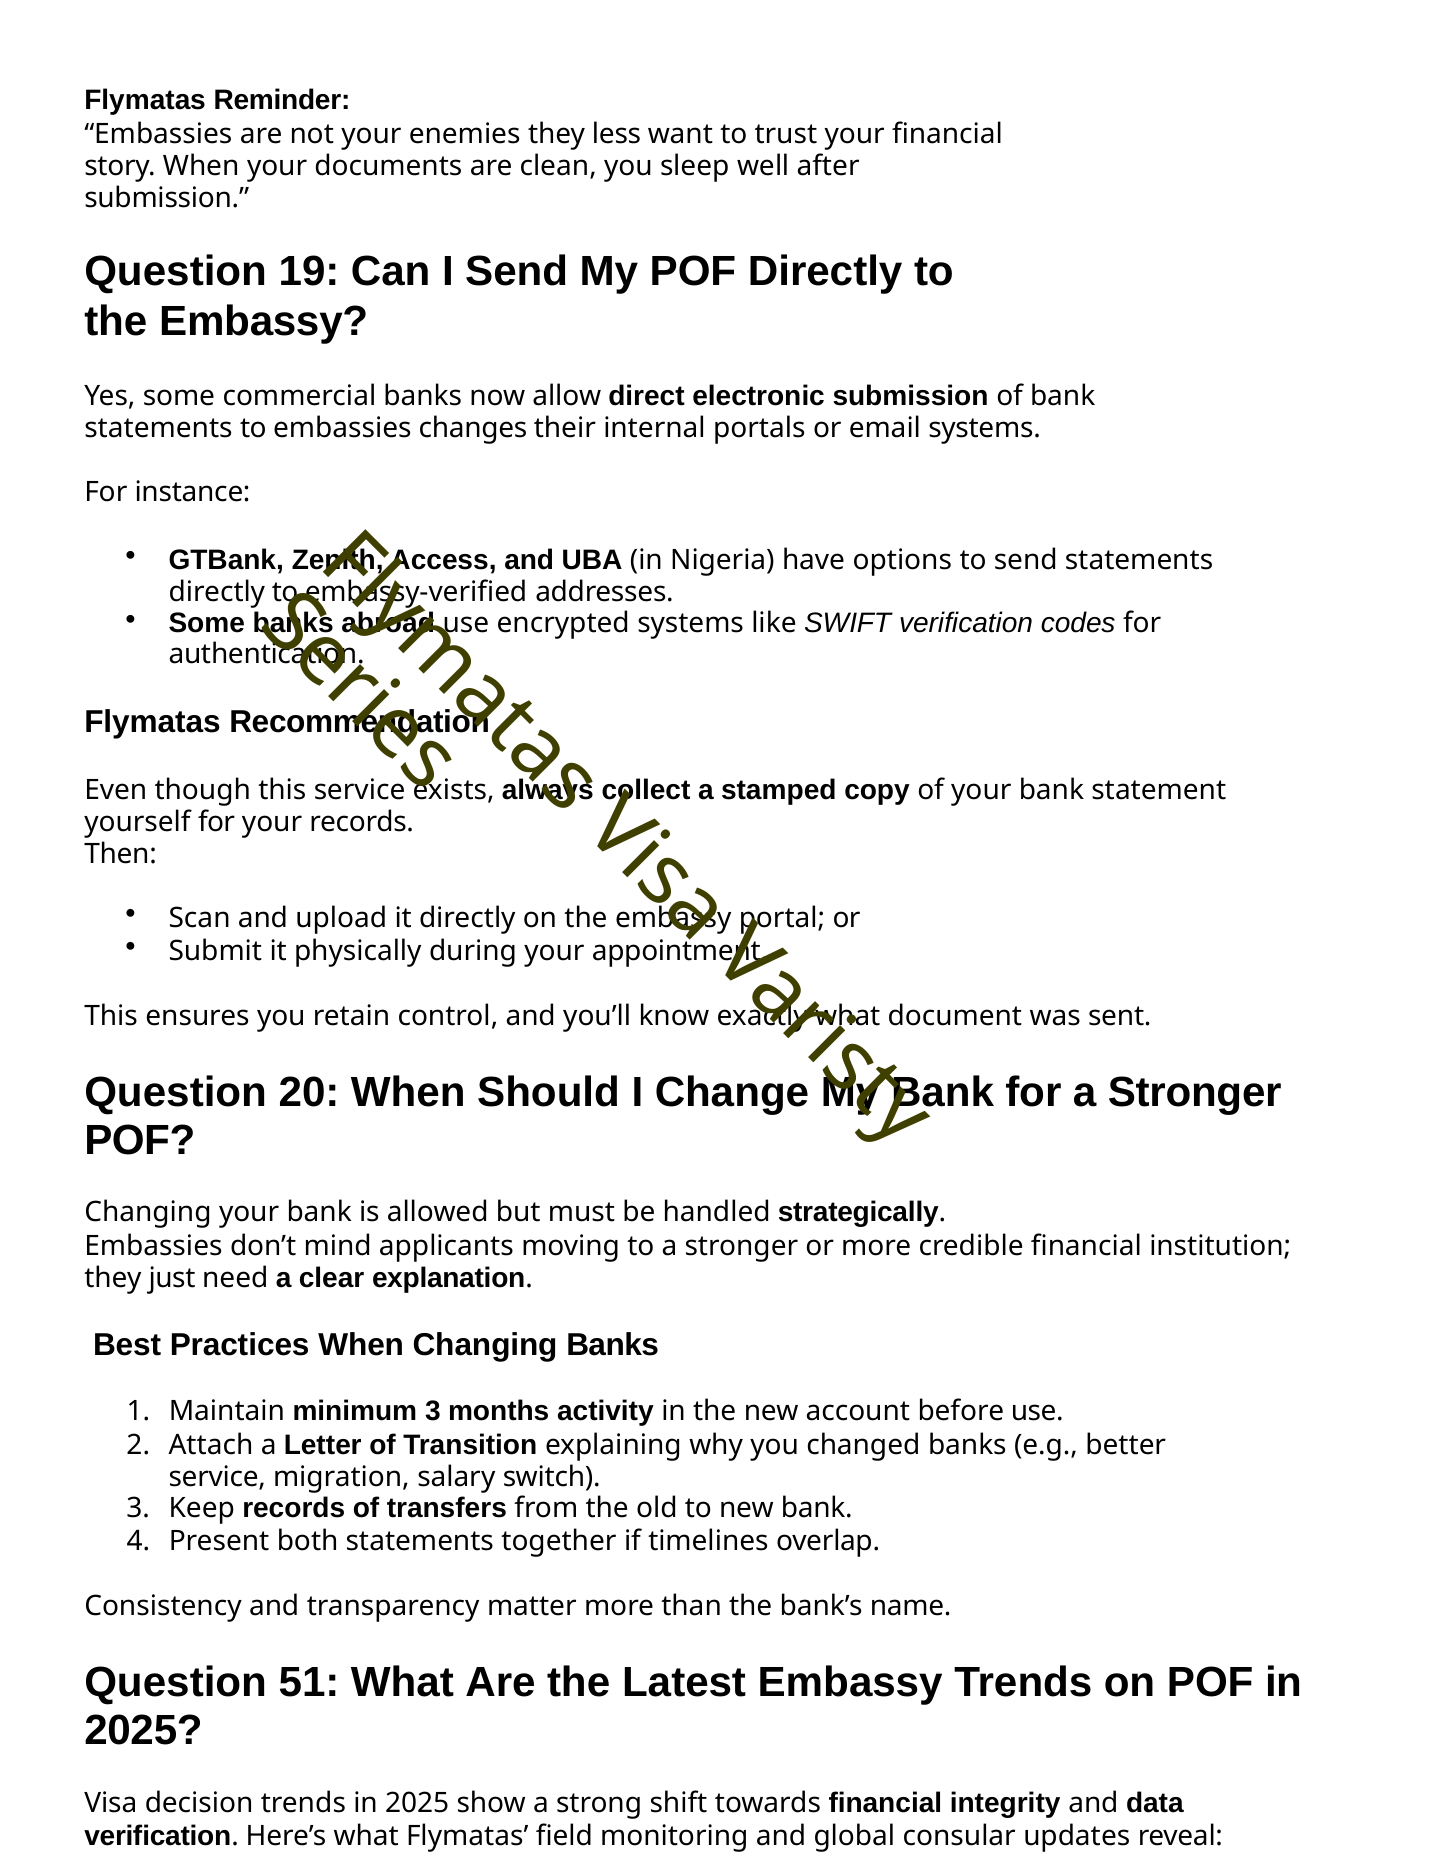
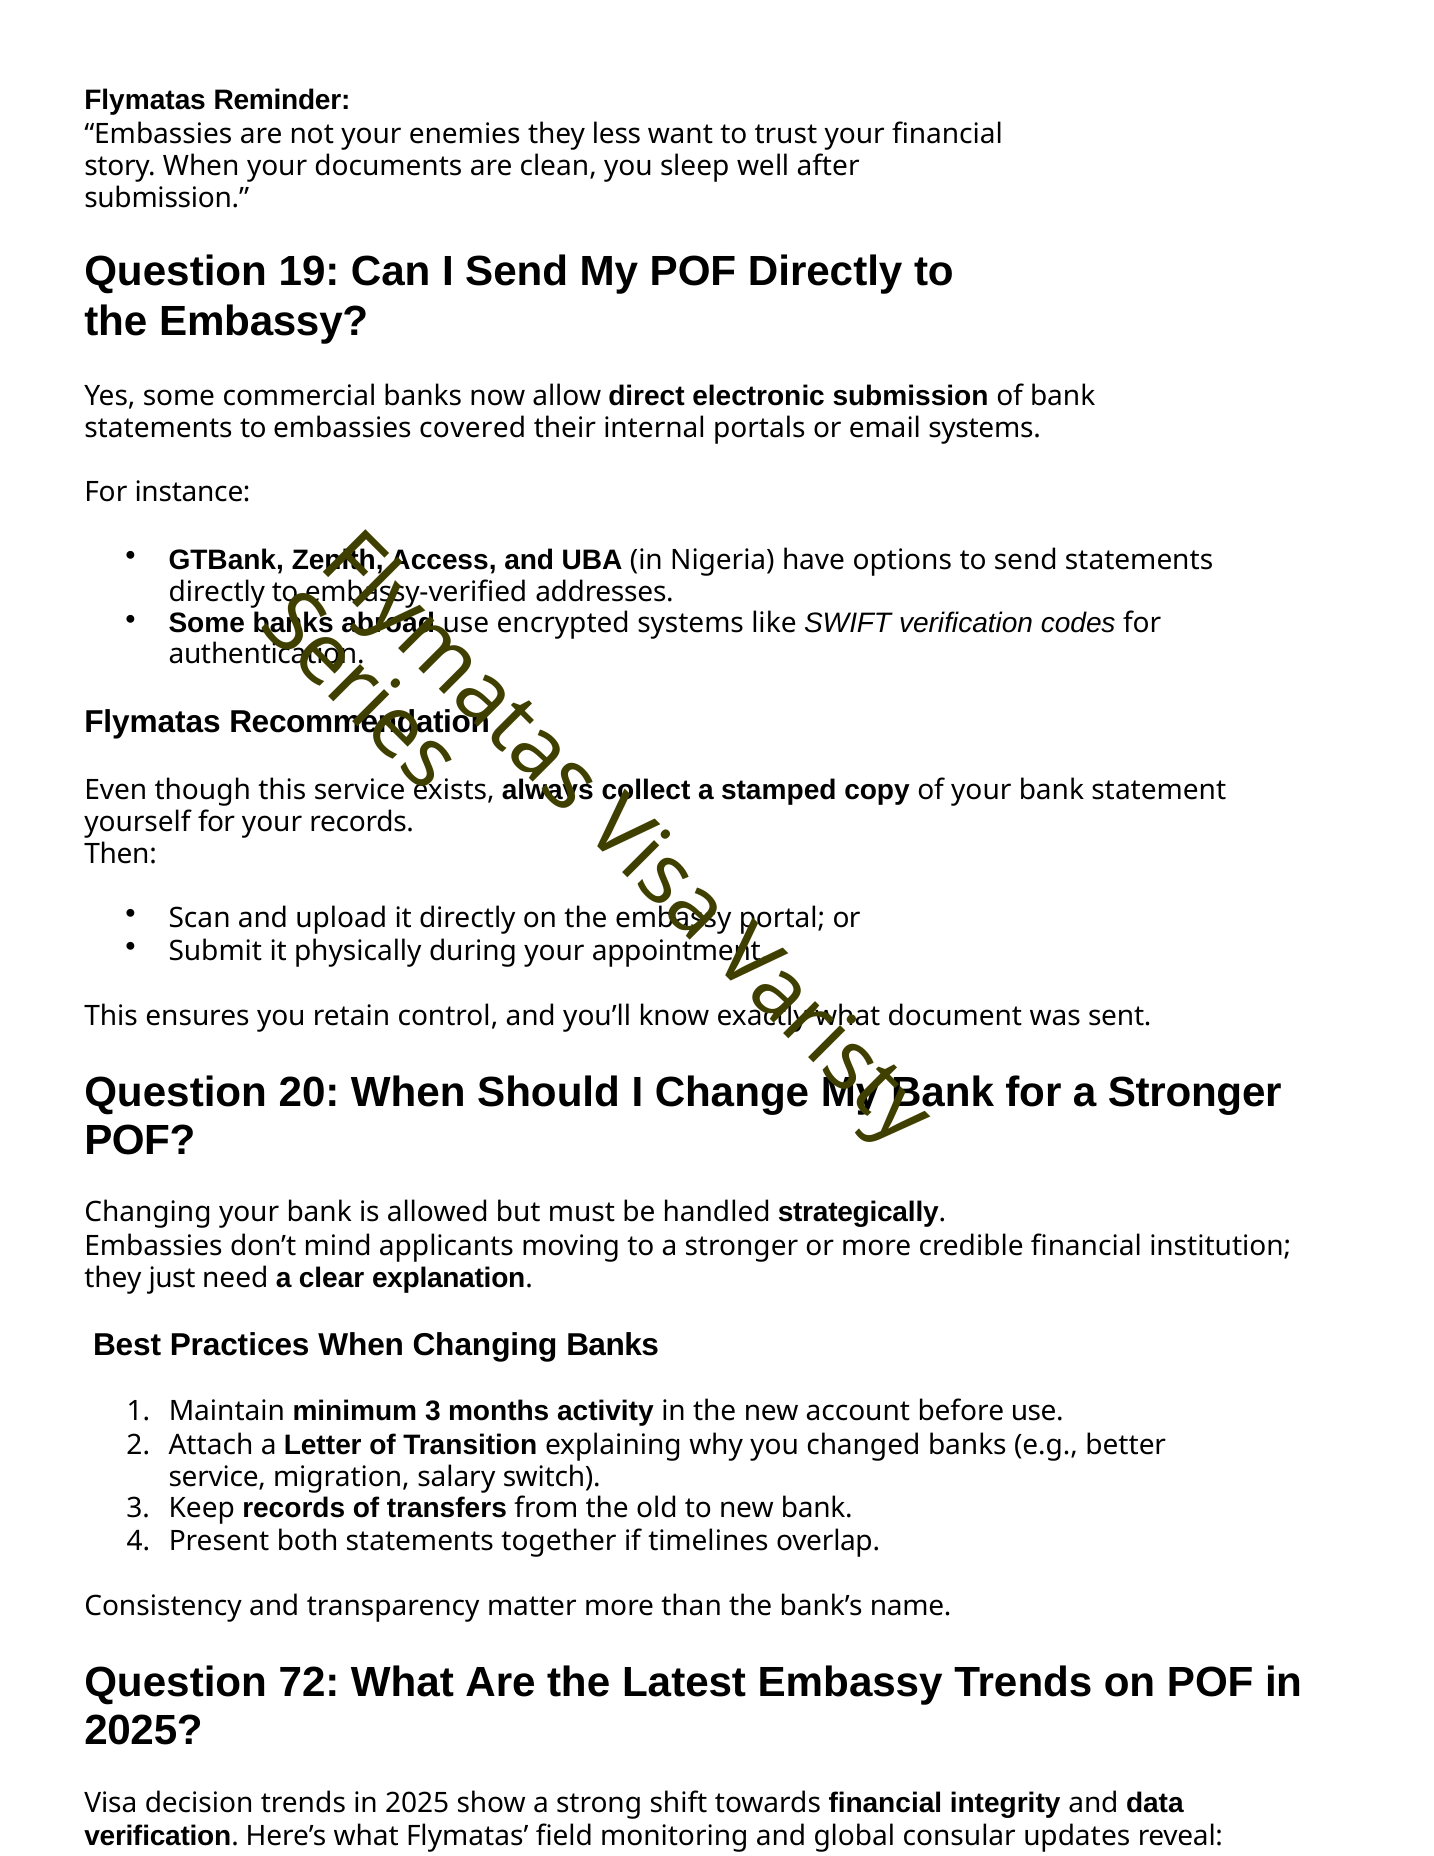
changes: changes -> covered (473, 428)
51: 51 -> 72 (309, 1682)
